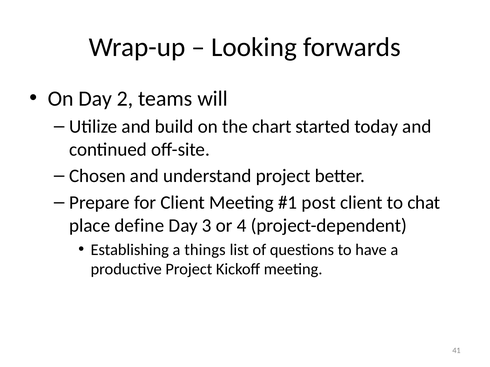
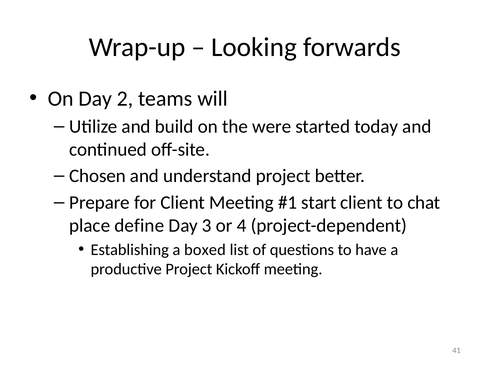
chart: chart -> were (272, 127)
post: post -> start (319, 203)
things: things -> boxed (205, 250)
